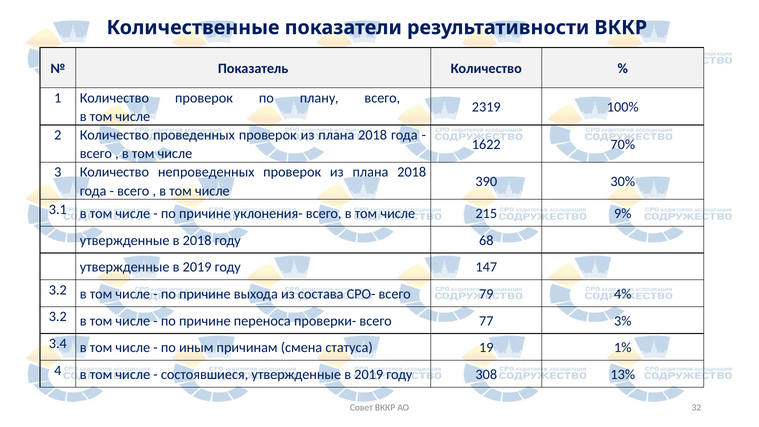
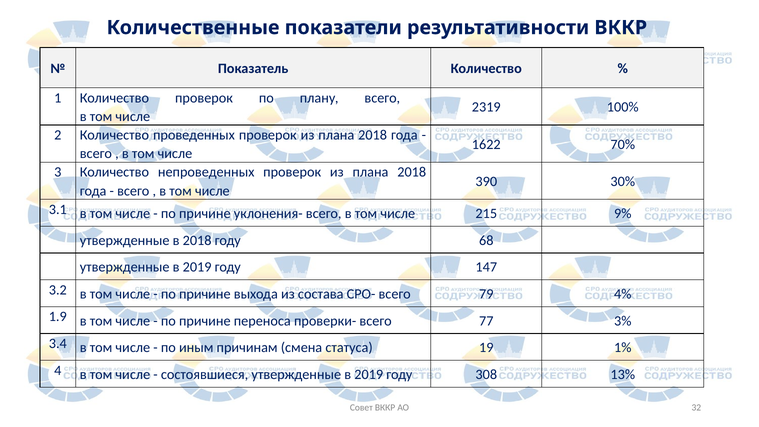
3.2: 3.2 -> 1.9 (58, 317)
